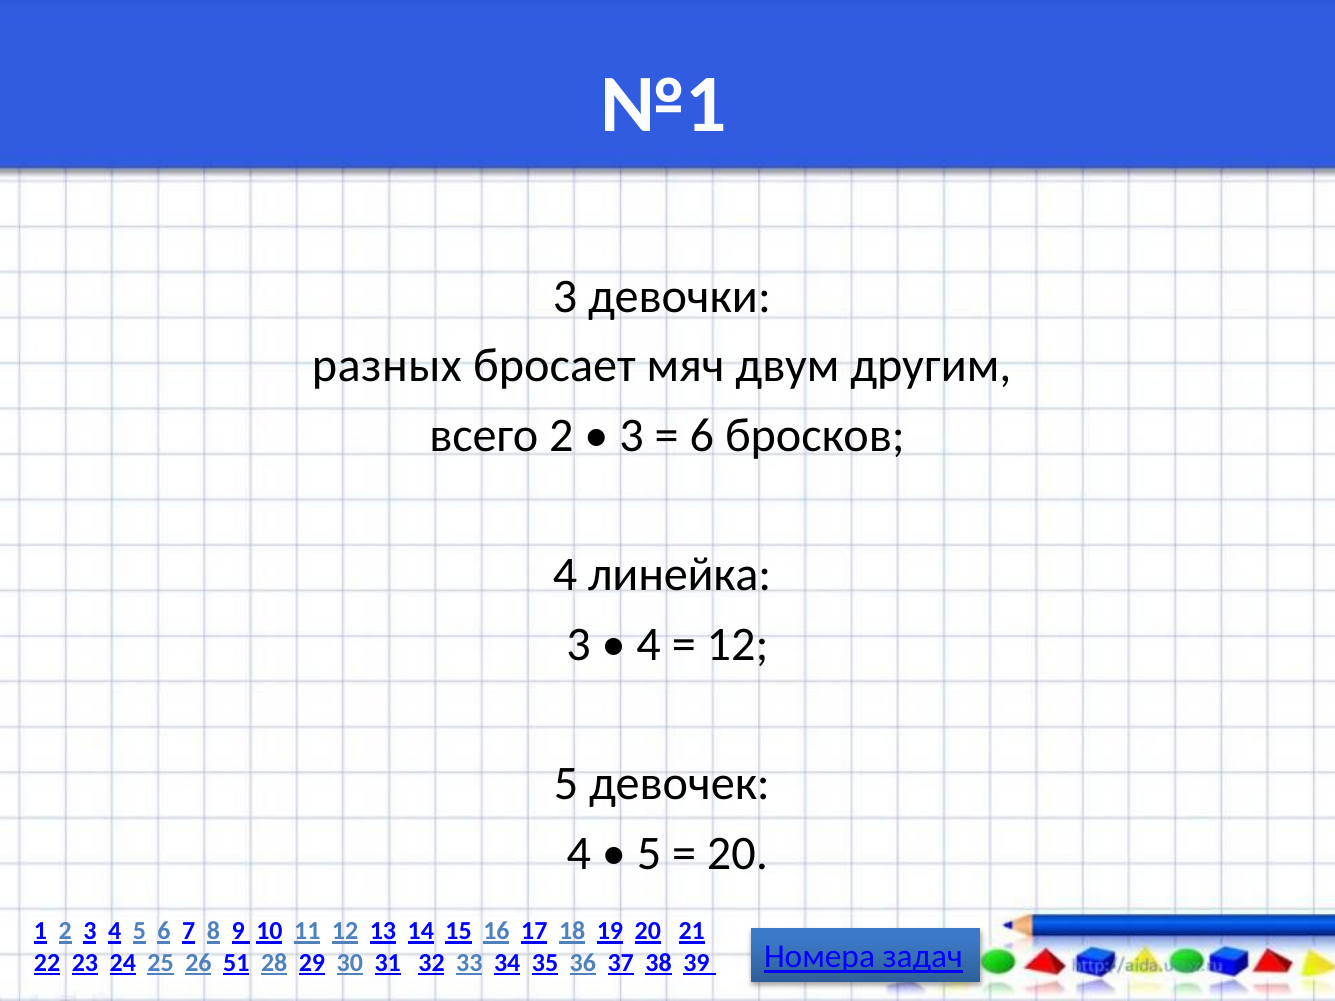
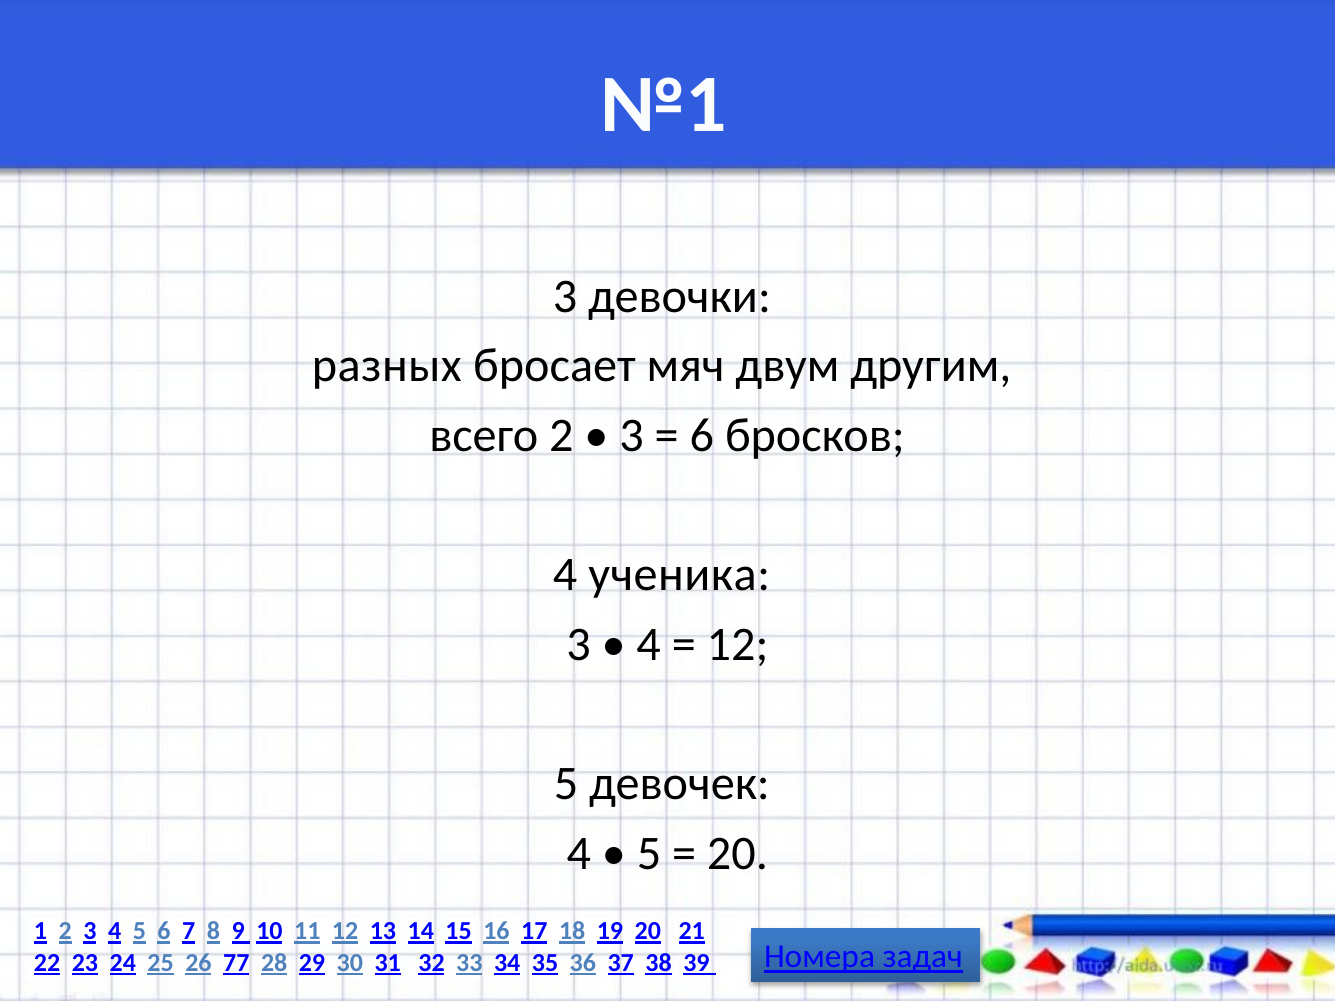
линейка: линейка -> ученика (679, 575)
51: 51 -> 77 (236, 963)
